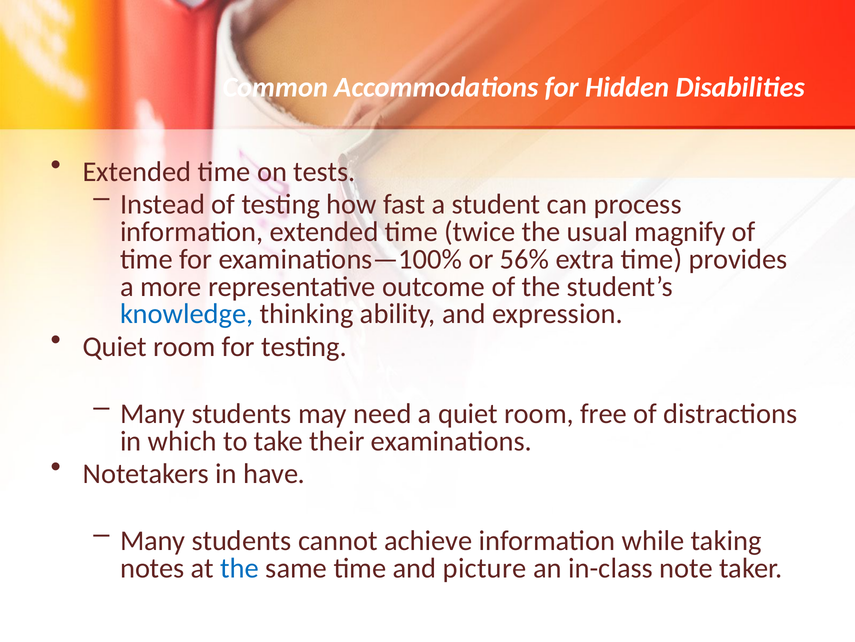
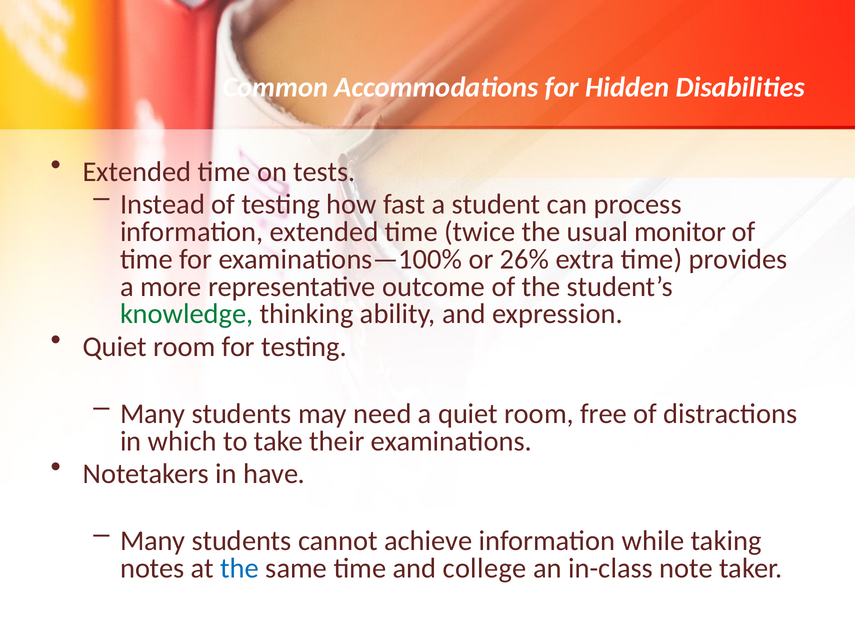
magnify: magnify -> monitor (680, 232)
56%: 56% -> 26% (525, 259)
knowledge colour: blue -> green (187, 314)
picture: picture -> college (485, 568)
